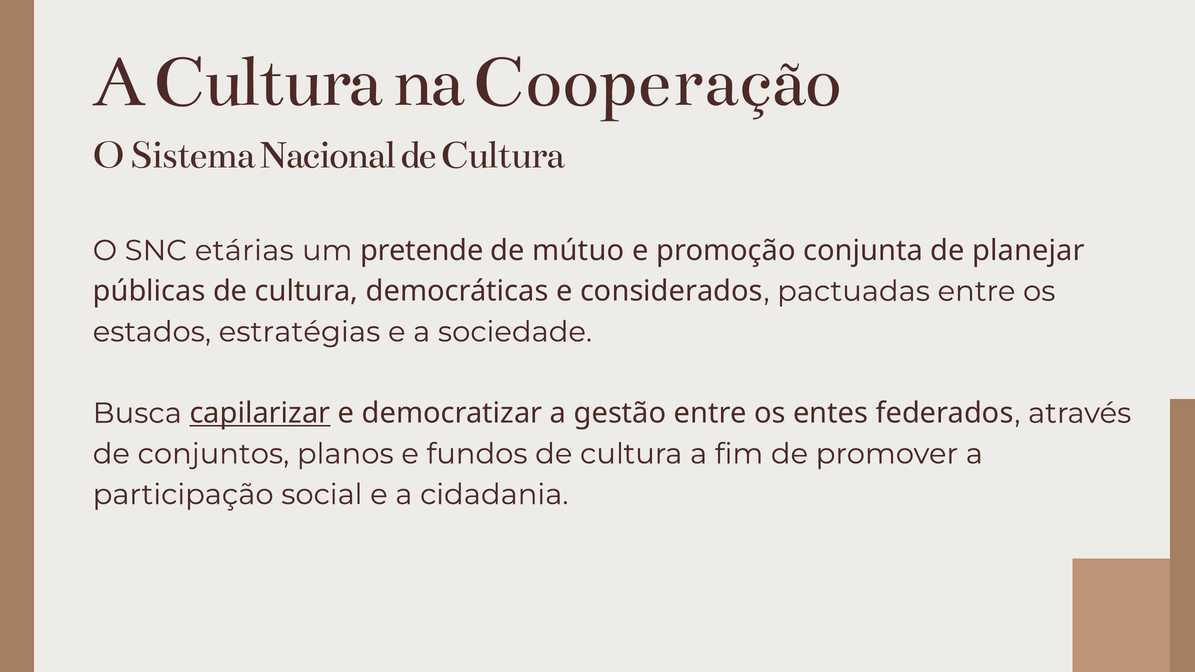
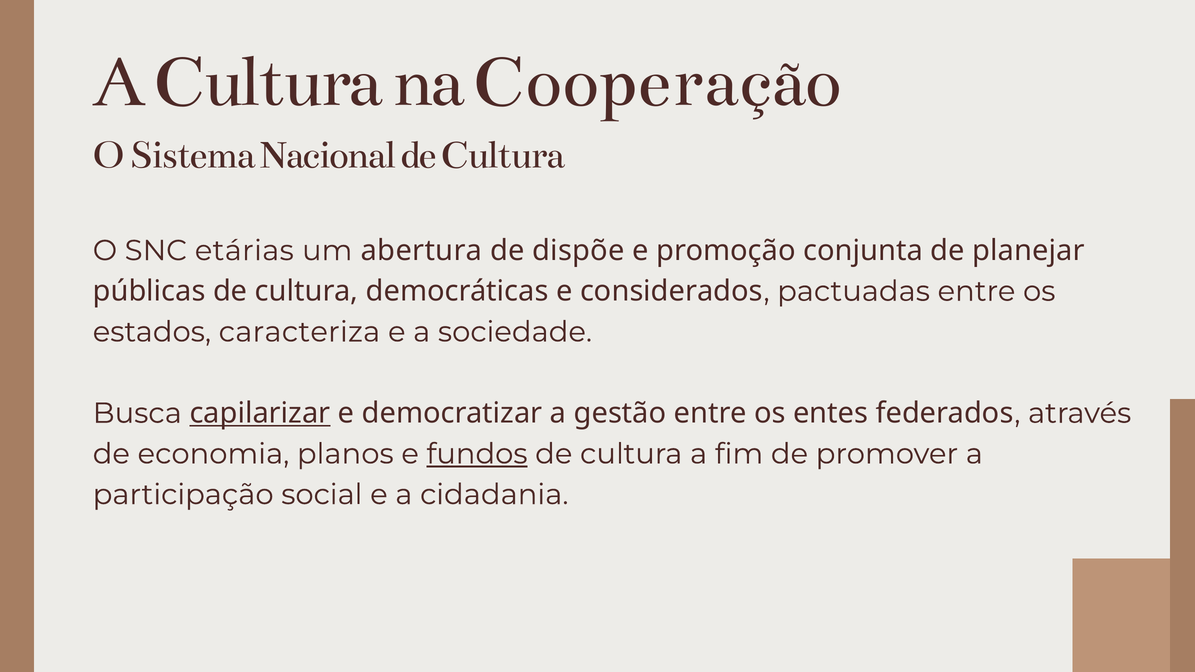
pretende: pretende -> abertura (421, 251)
mútuo: mútuo -> dispõe (578, 251)
estratégias: estratégias -> caracteriza (299, 332)
conjuntos: conjuntos -> economia (213, 454)
fundos underline: none -> present (477, 454)
